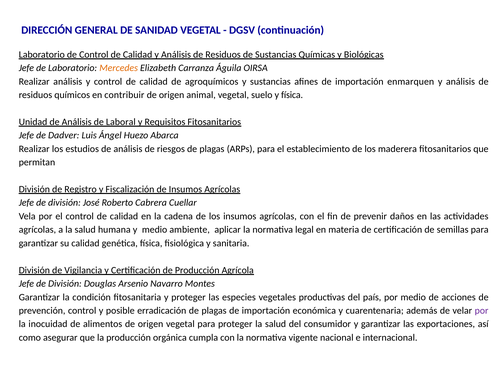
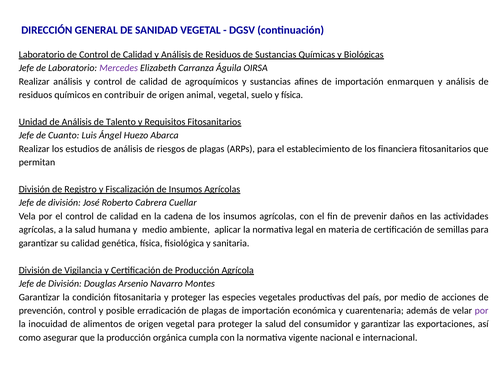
Mercedes colour: orange -> purple (119, 68)
Laboral: Laboral -> Talento (121, 122)
Dadver: Dadver -> Cuanto (64, 135)
maderera: maderera -> financiera (398, 149)
